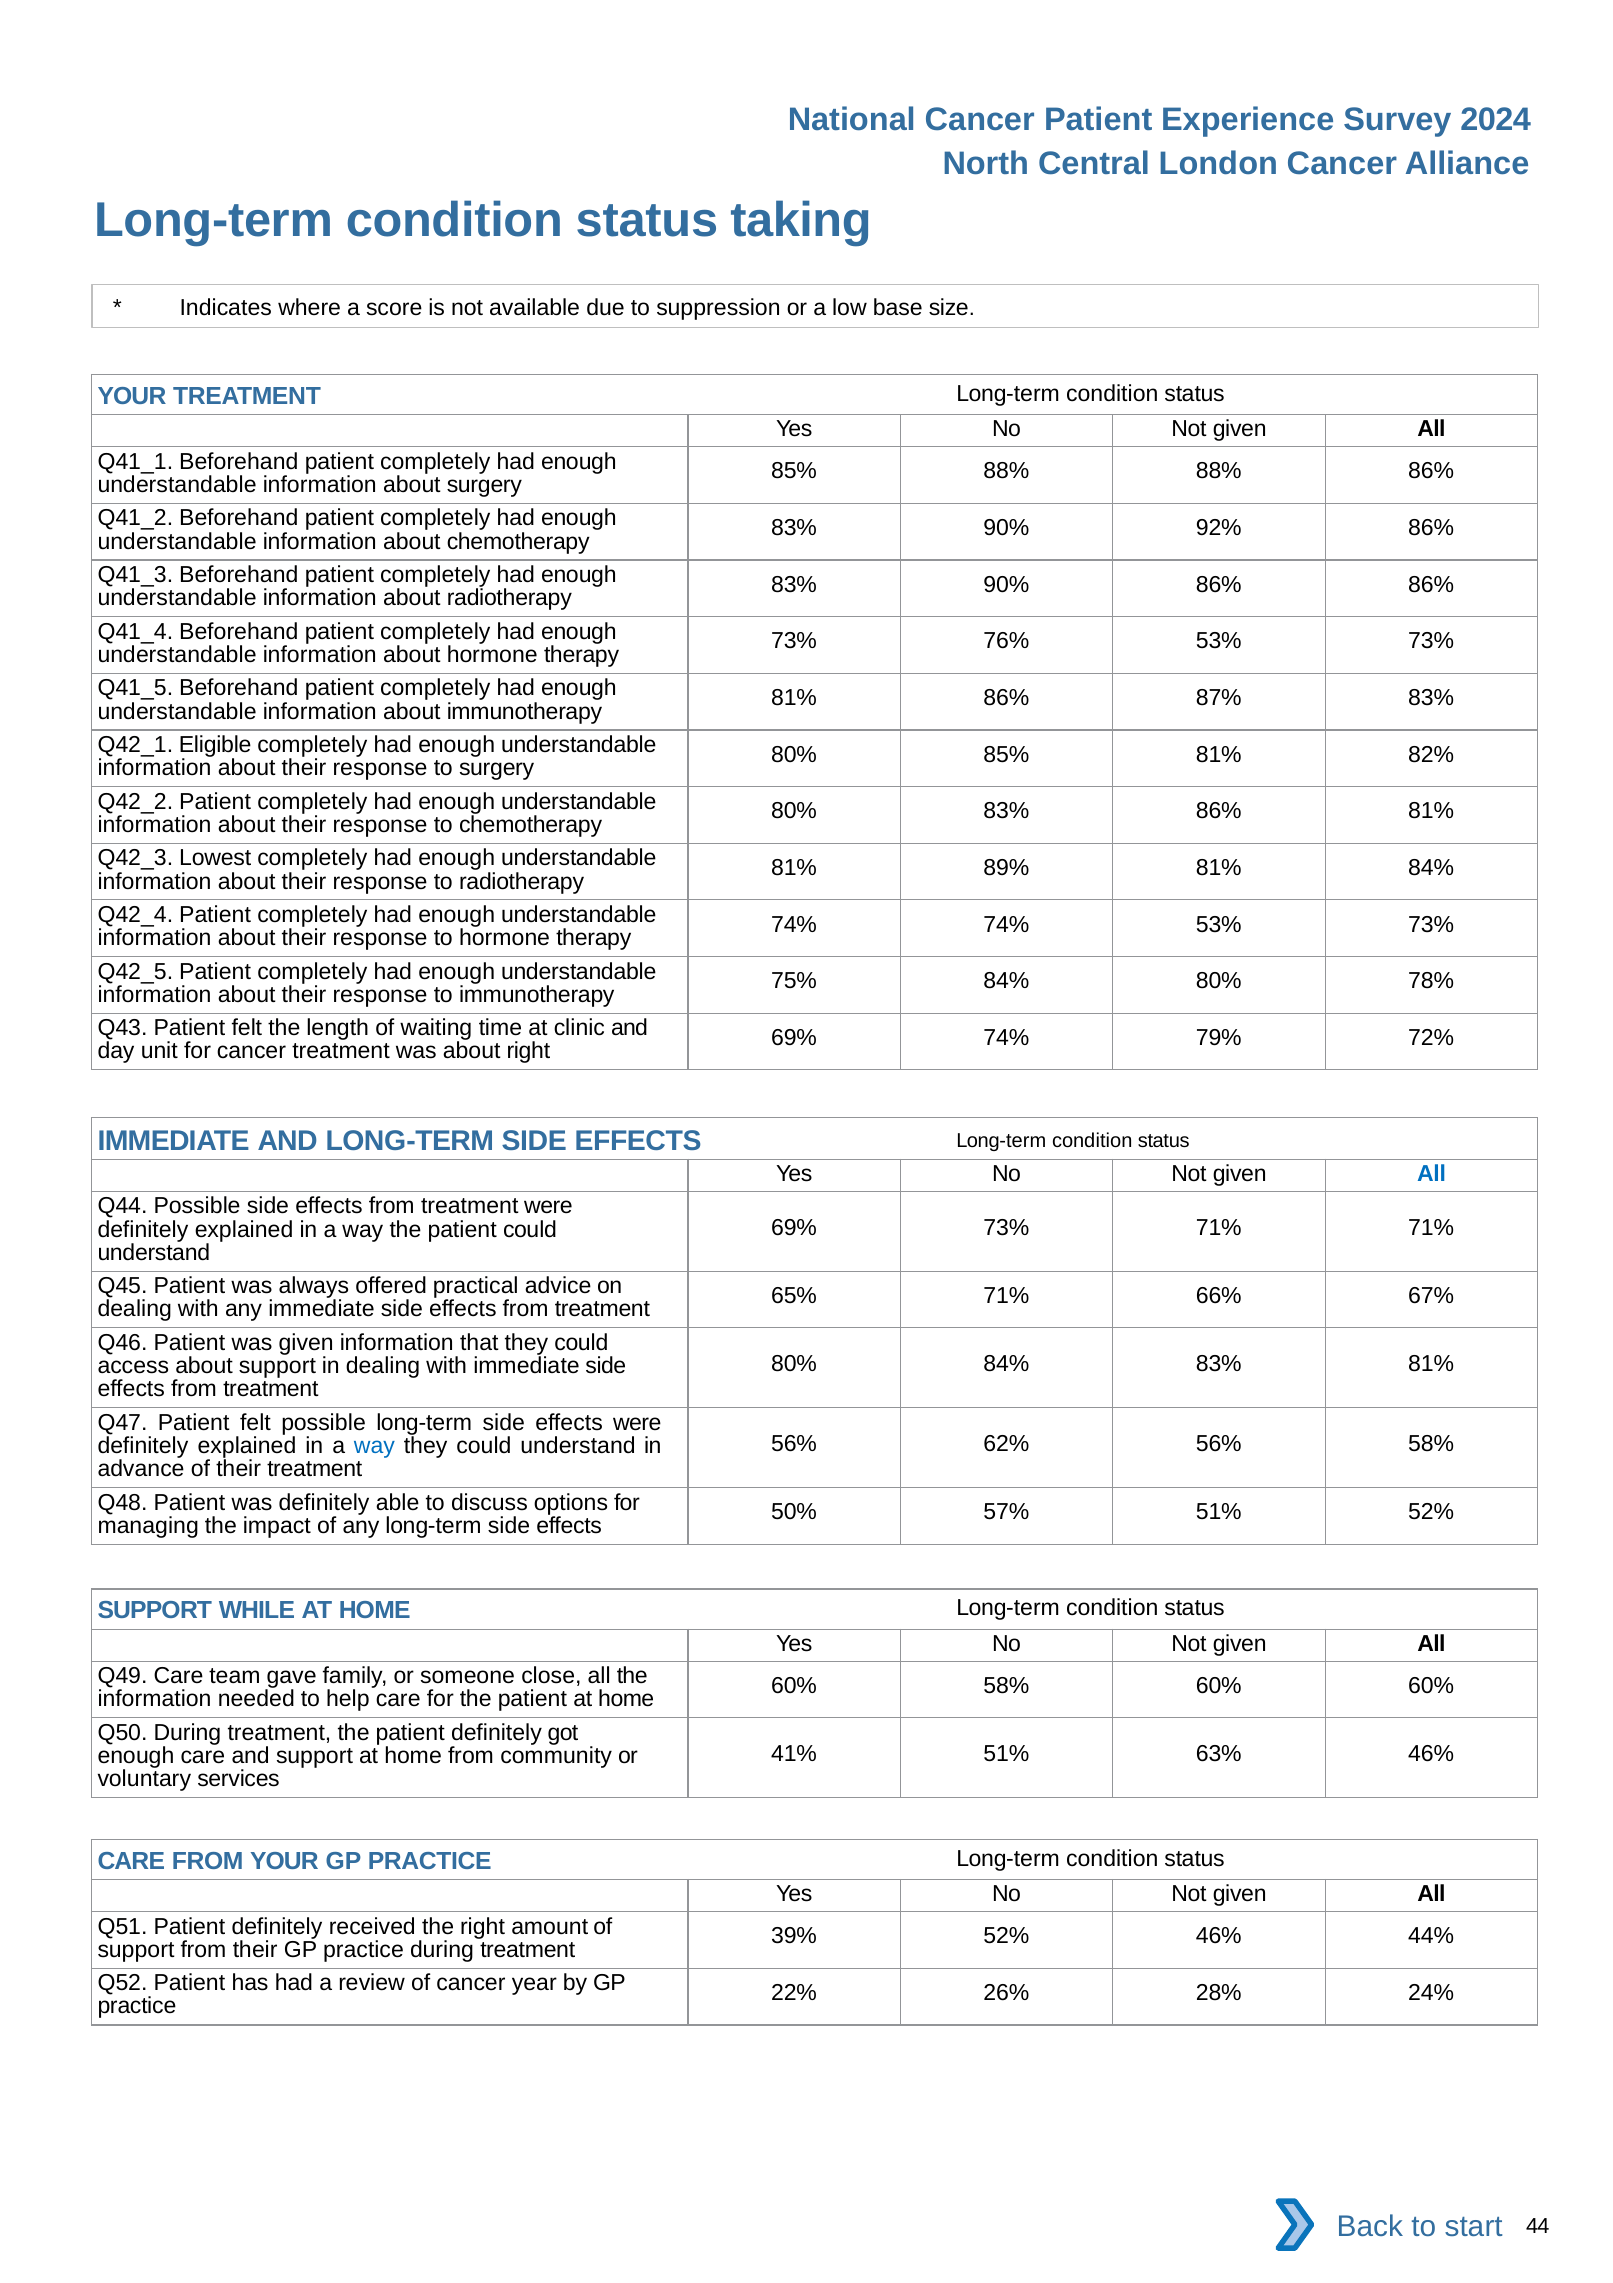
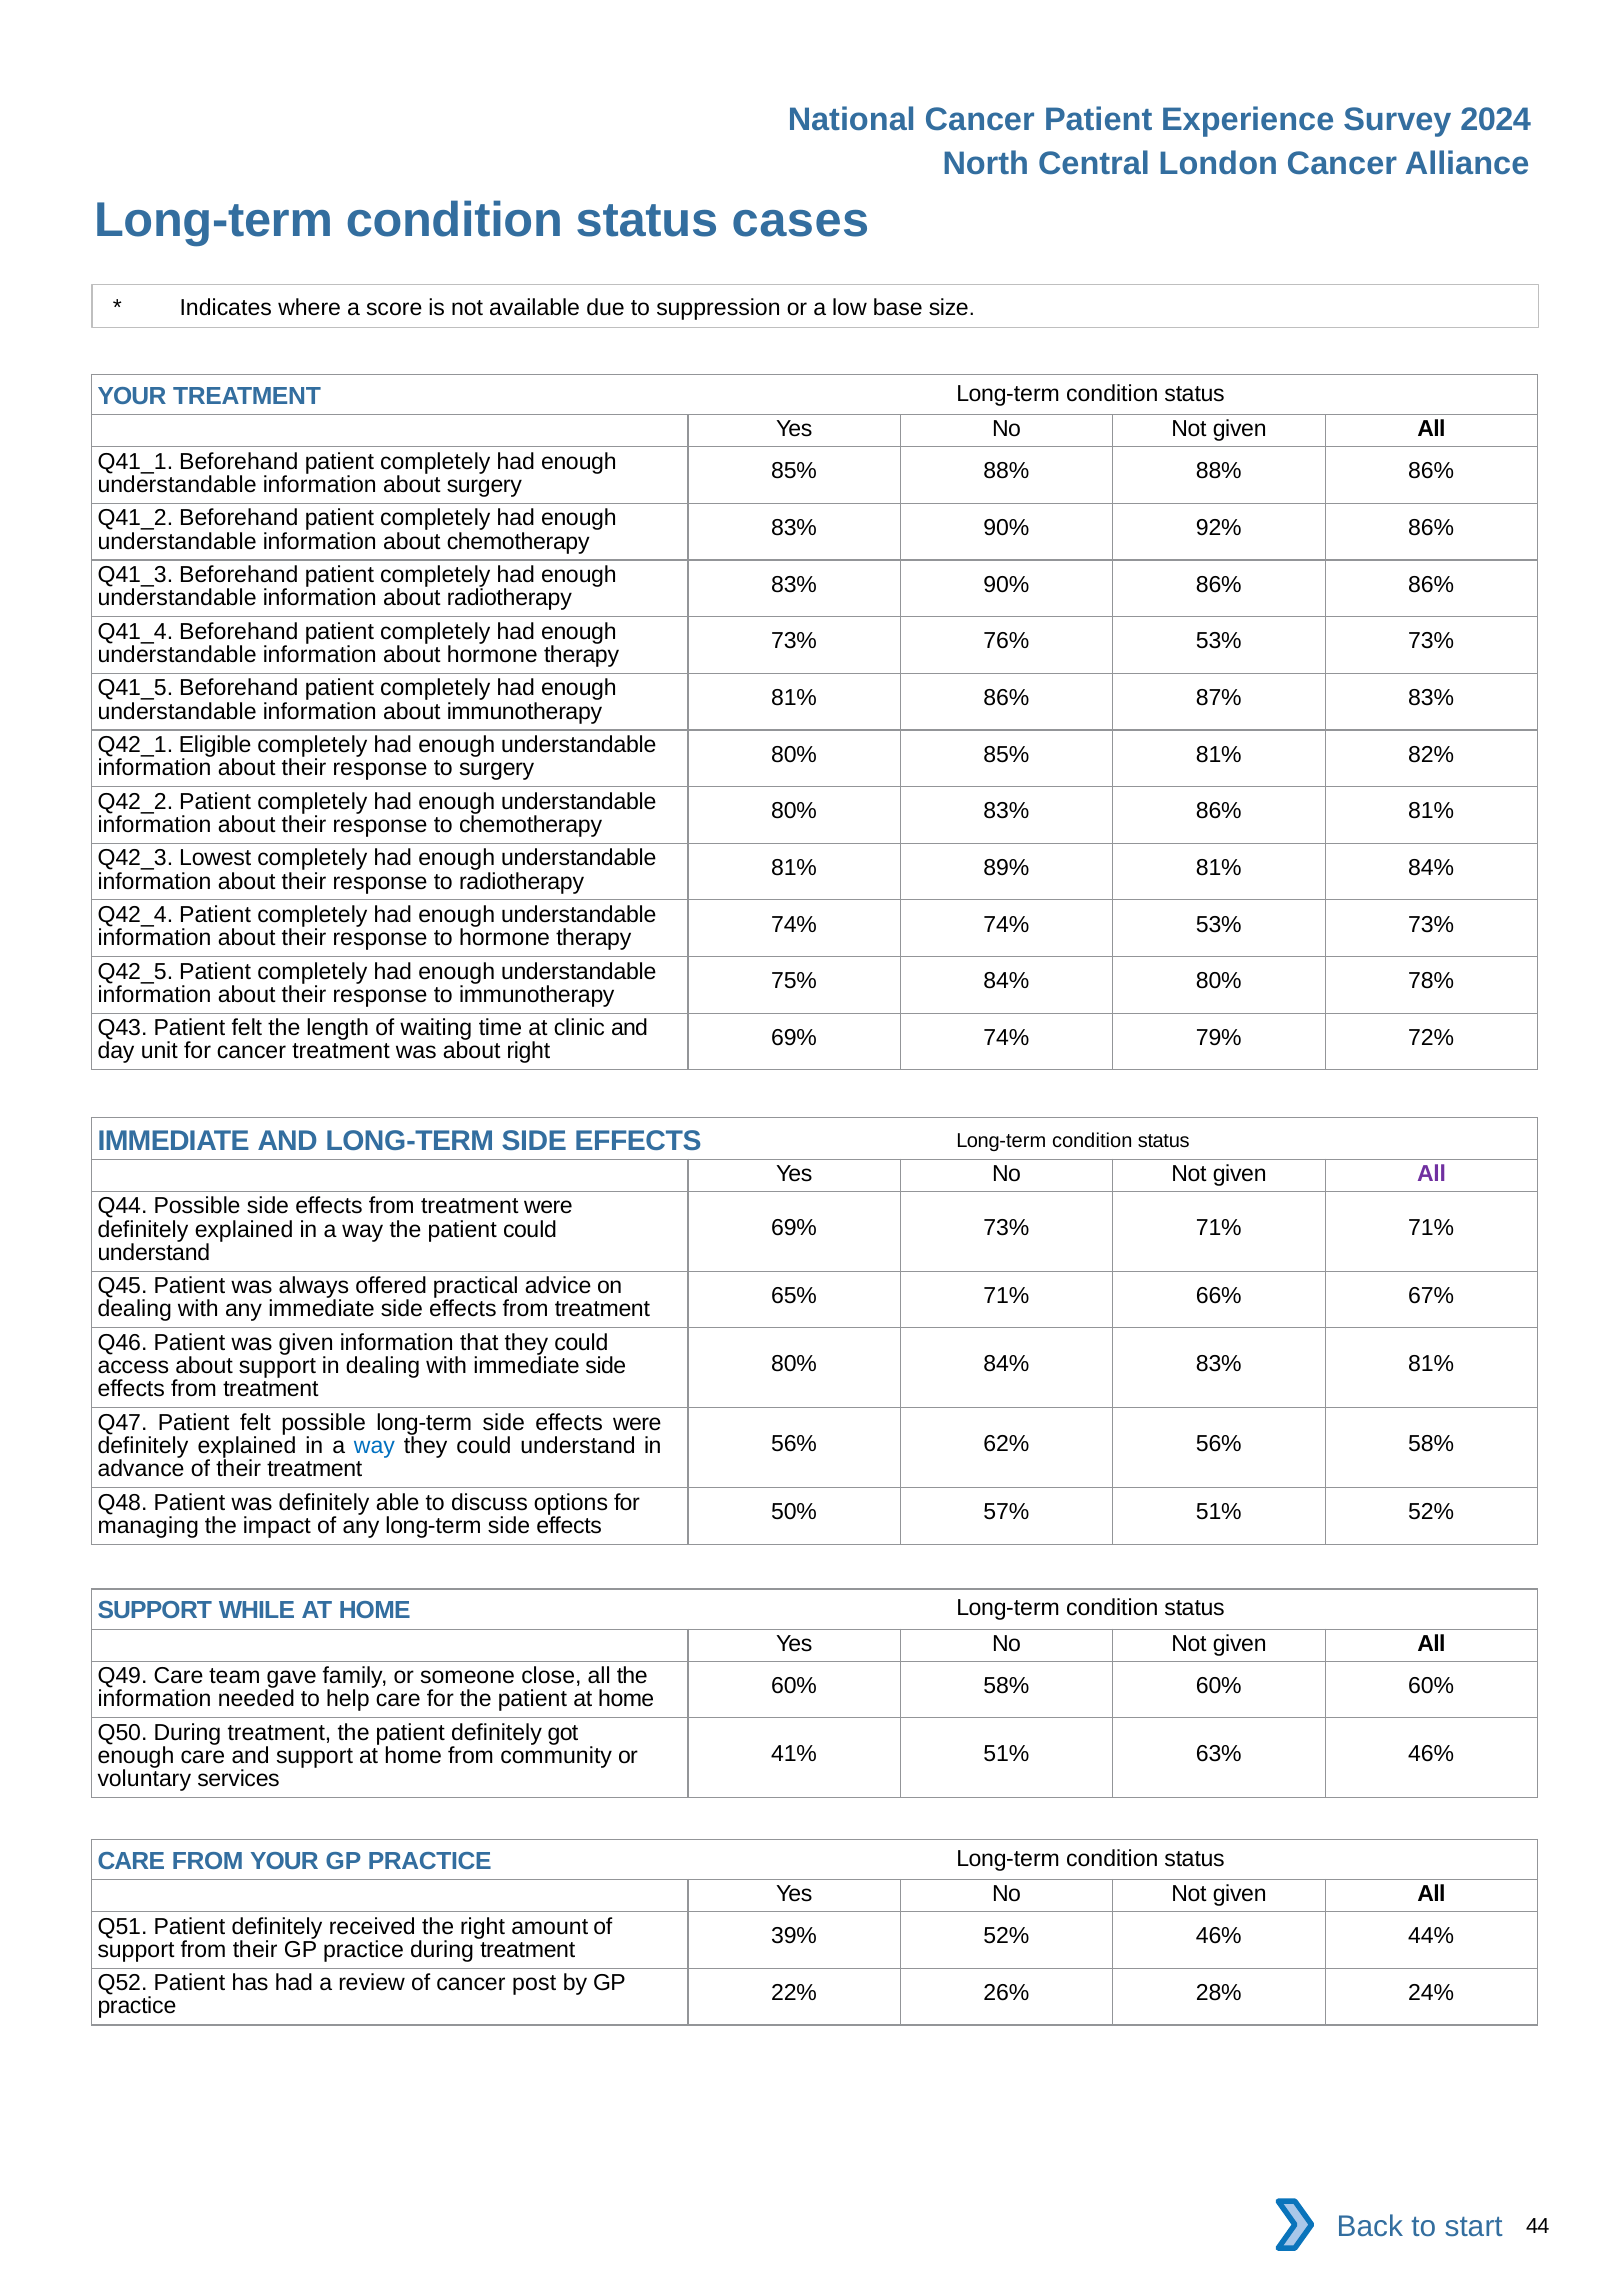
taking: taking -> cases (800, 220)
All colour: blue -> purple (1432, 1173)
year: year -> post (534, 1983)
